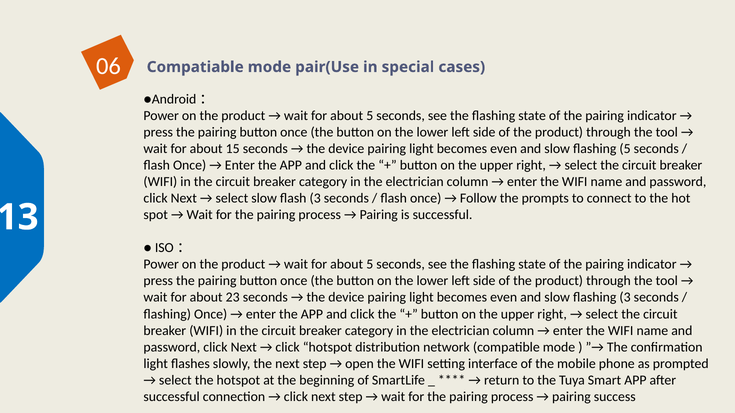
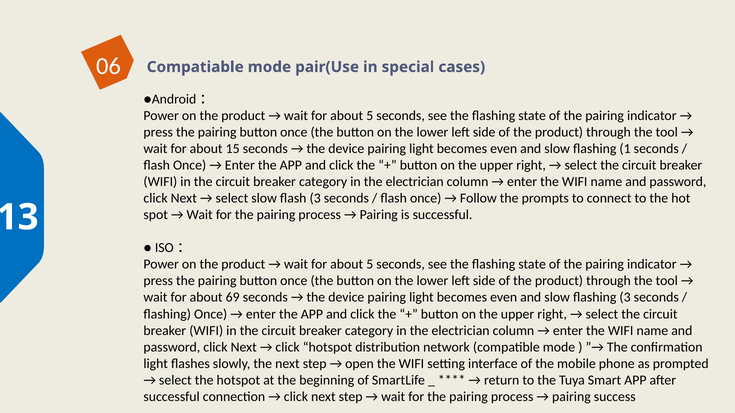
flashing 5: 5 -> 1 (625, 149)
23: 23 -> 69 (233, 298)
